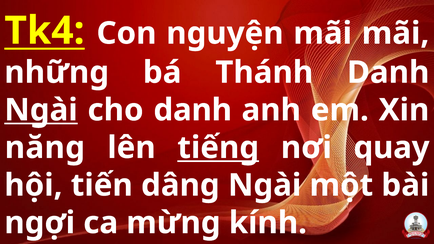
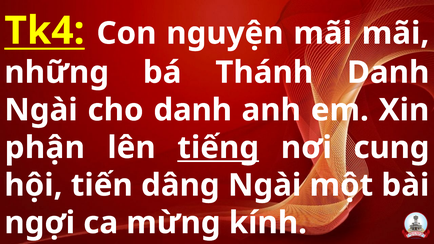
Ngài underline: present -> none (41, 110)
năng: năng -> phận (45, 148)
quay: quay -> cung (392, 148)
